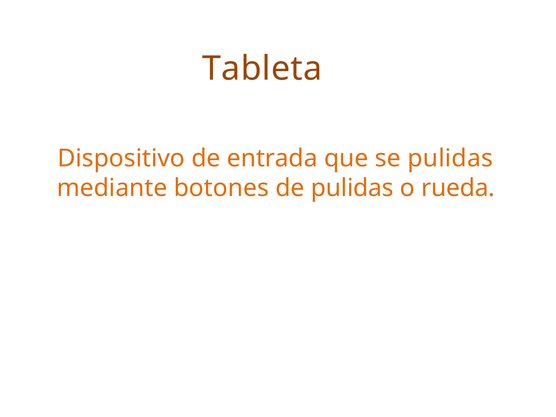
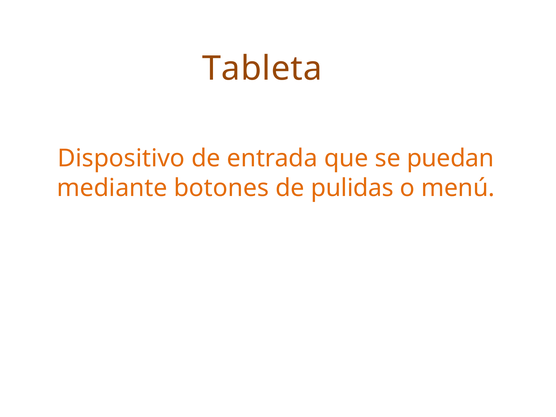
se pulidas: pulidas -> puedan (450, 158)
rueda: rueda -> menú (458, 188)
